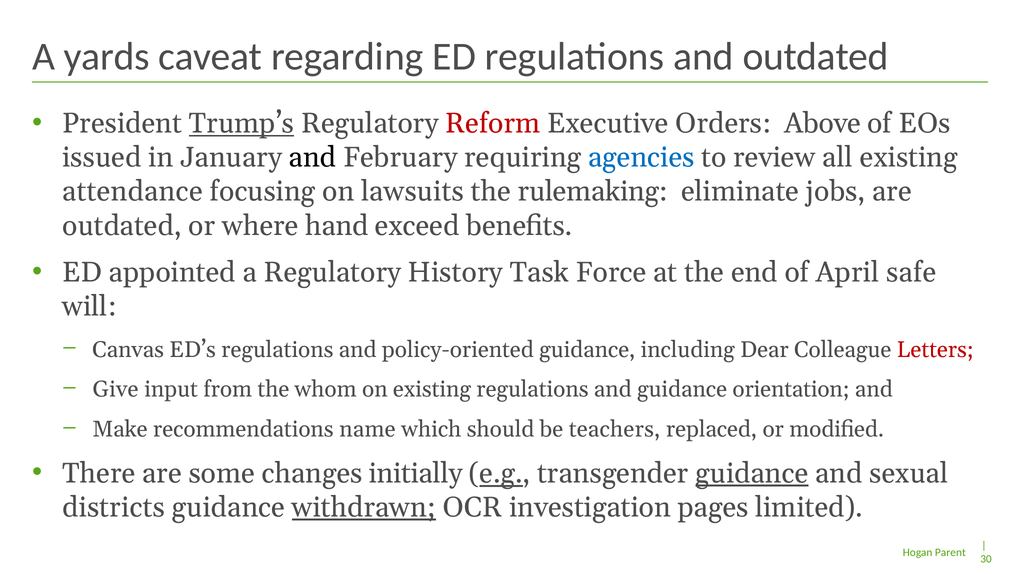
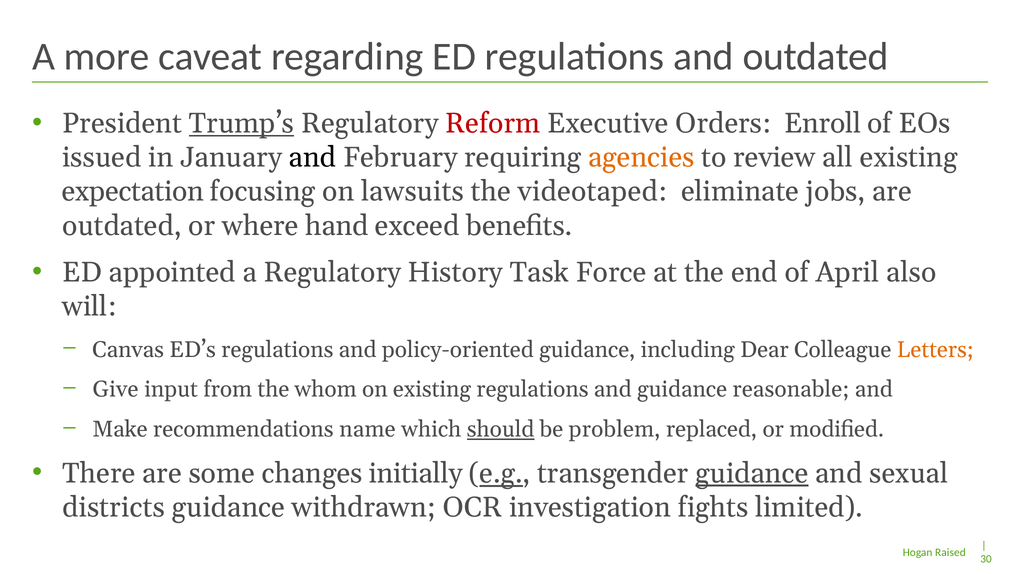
yards: yards -> more (107, 57)
Above: Above -> Enroll (823, 123)
agencies colour: blue -> orange (641, 157)
attendance: attendance -> expectation (133, 192)
rulemaking: rulemaking -> videotaped (592, 192)
safe: safe -> also (911, 272)
Letters colour: red -> orange (935, 349)
orientation: orientation -> reasonable (791, 389)
should underline: none -> present (501, 429)
teachers: teachers -> problem (615, 429)
withdrawn underline: present -> none (364, 507)
pages: pages -> fights (713, 507)
Parent: Parent -> Raised (950, 552)
